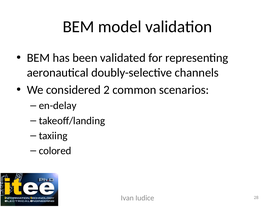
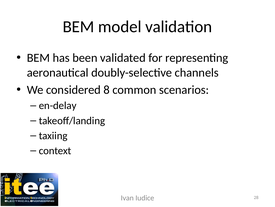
2: 2 -> 8 (107, 89)
colored: colored -> context (55, 150)
